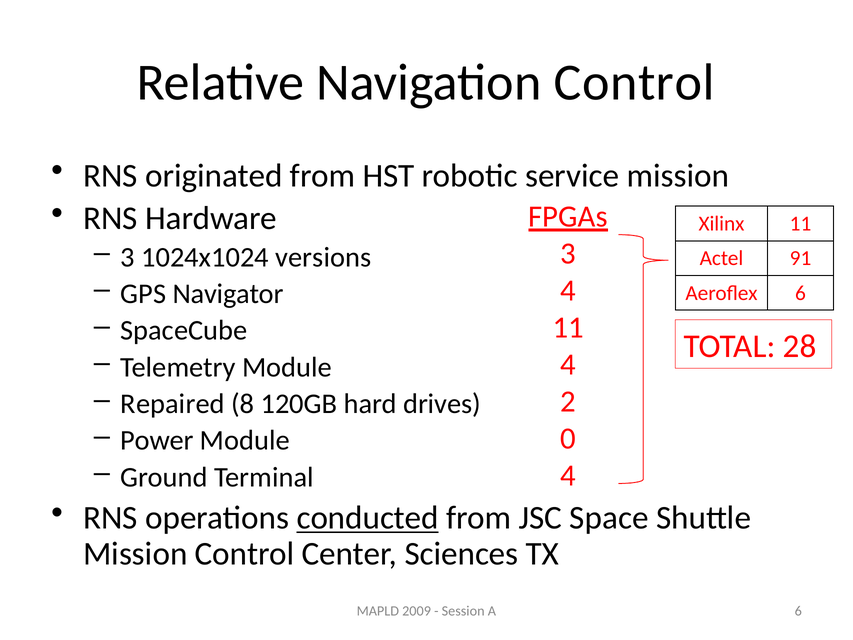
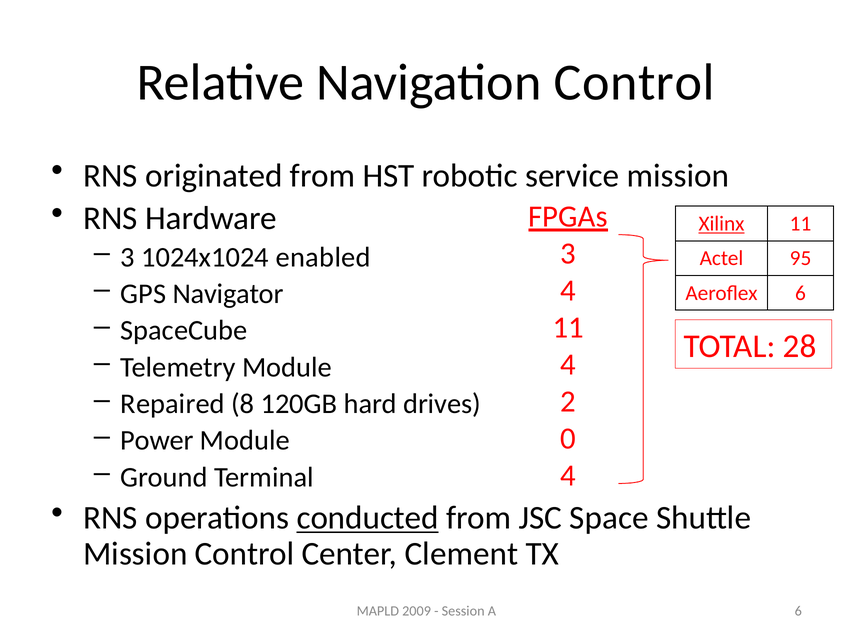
Xilinx underline: none -> present (721, 224)
versions: versions -> enabled (323, 257)
91: 91 -> 95 (801, 258)
Sciences: Sciences -> Clement (461, 554)
